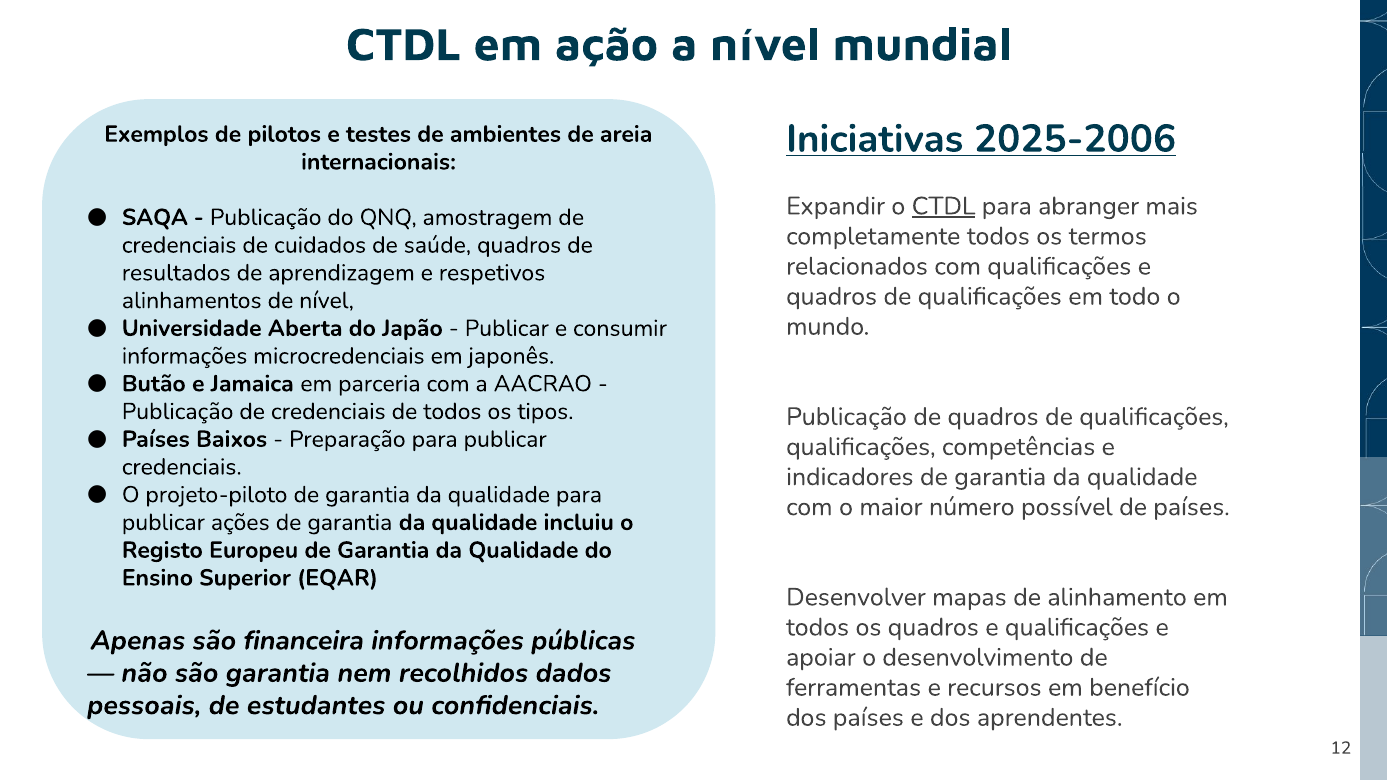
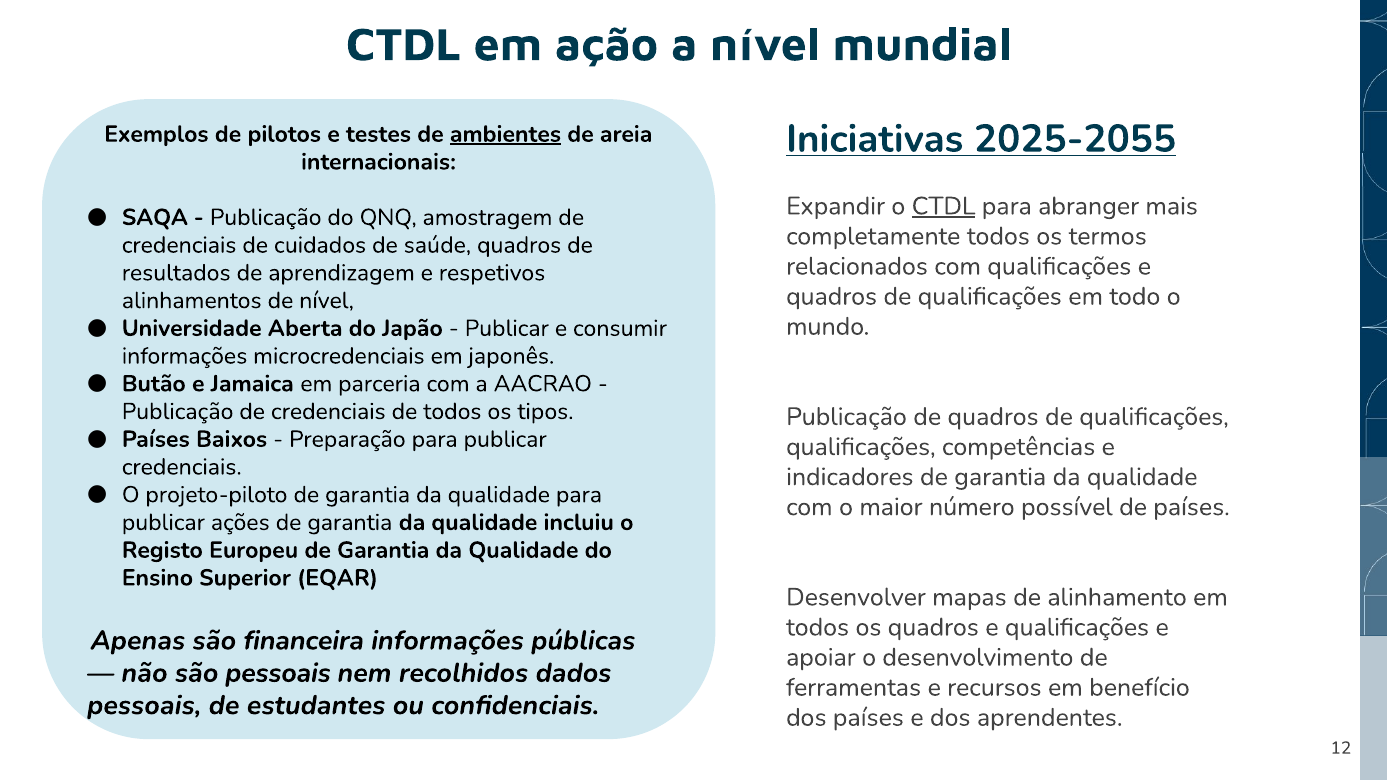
2025-2006: 2025-2006 -> 2025-2055 (1075, 139)
ambientes underline: none -> present (505, 134)
são garantia: garantia -> pessoais (278, 673)
